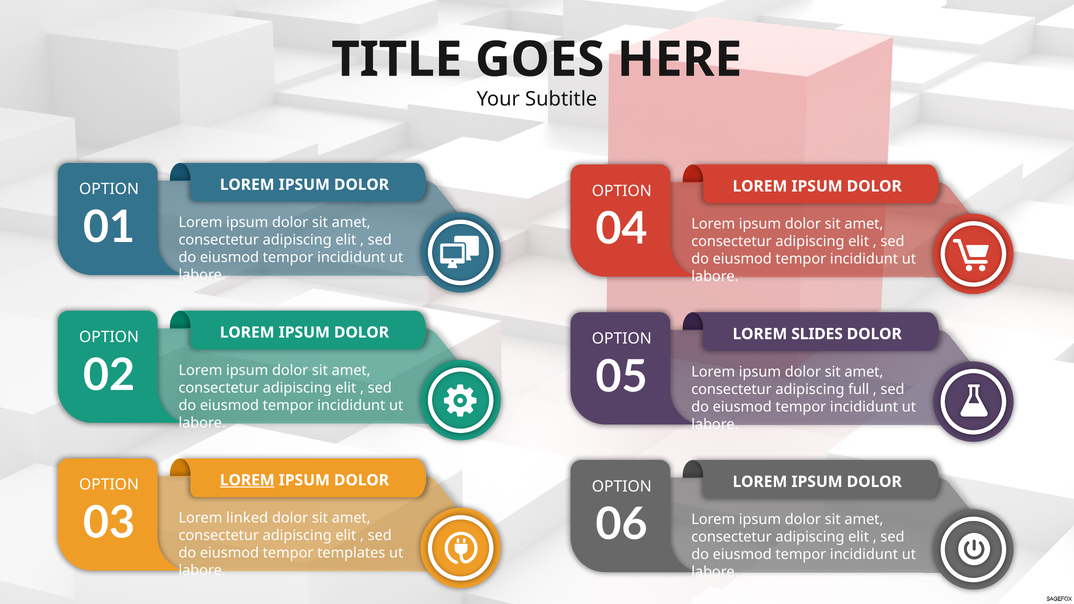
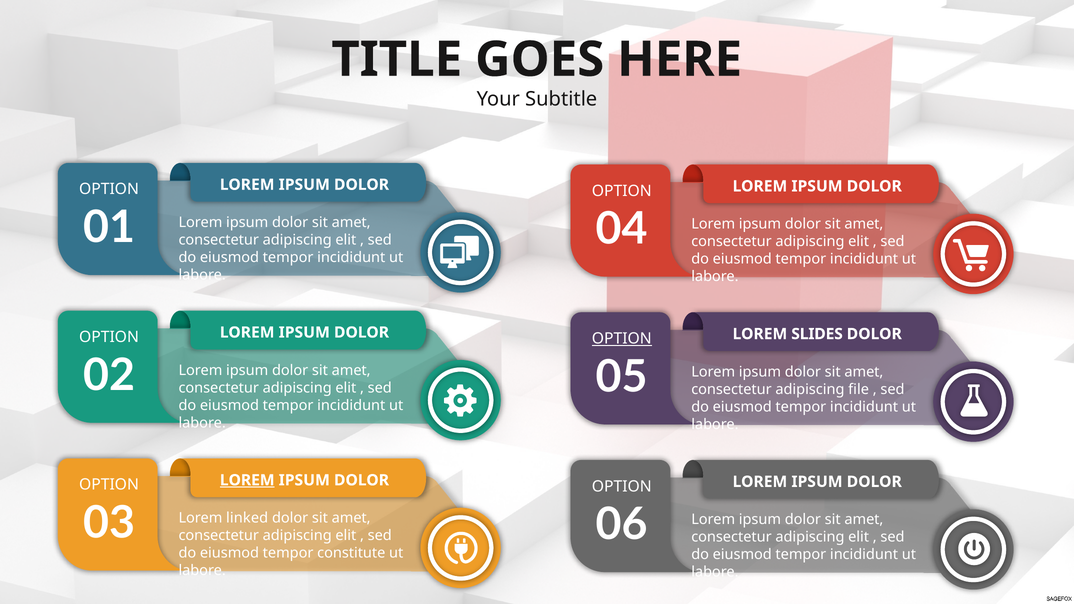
OPTION underline: none -> present (622, 339)
full: full -> file (859, 389)
templates: templates -> constitute (351, 553)
